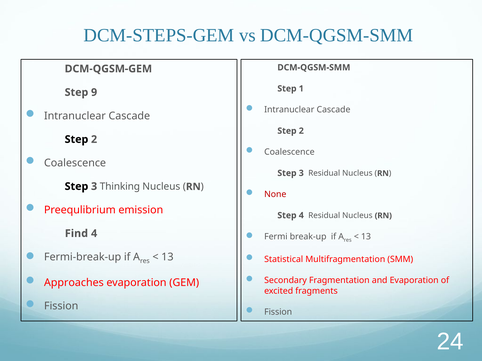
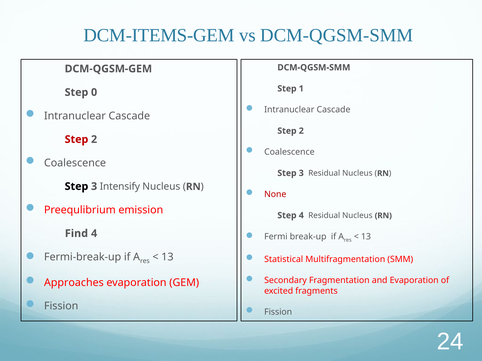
DCM-STEPS-GEM: DCM-STEPS-GEM -> DCM-ITEMS-GEM (159, 35)
9: 9 -> 0 (94, 92)
Step colour: black -> red (76, 140)
Thinking: Thinking -> Intensify (120, 187)
